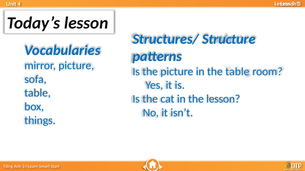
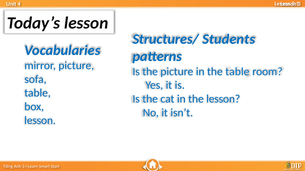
Structure: Structure -> Students (229, 39)
things: things -> lesson (40, 121)
